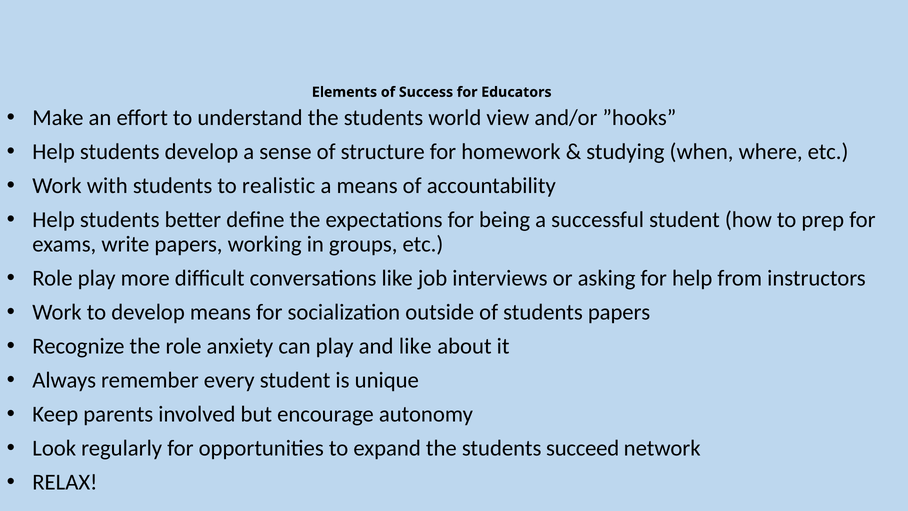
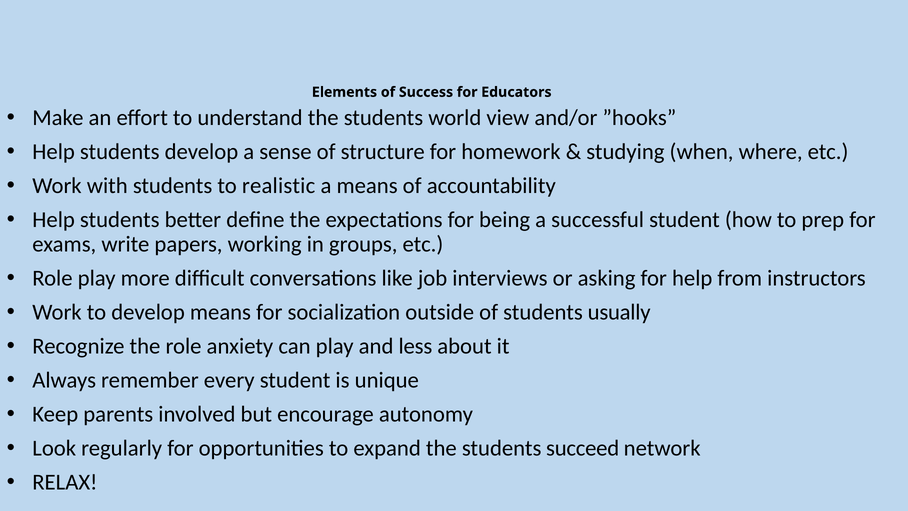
students papers: papers -> usually (619, 312)
and like: like -> less (415, 346)
